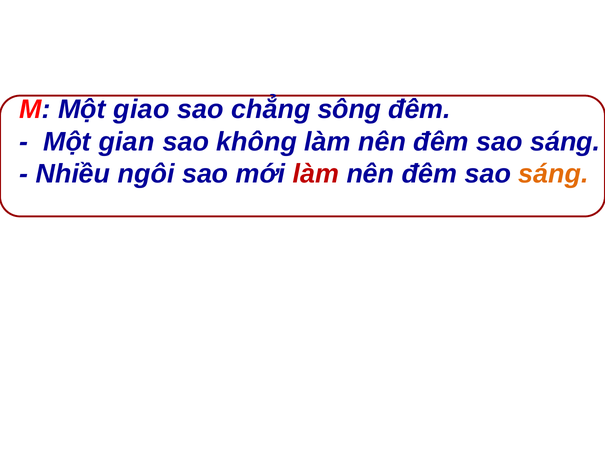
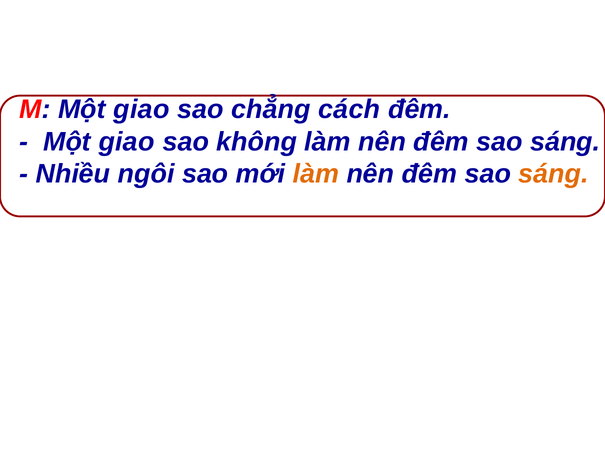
sông: sông -> cách (349, 110)
gian: gian -> giao (127, 142)
làm colour: red -> orange (316, 174)
